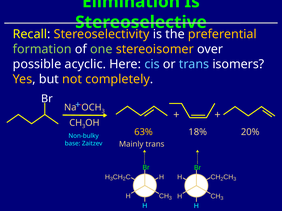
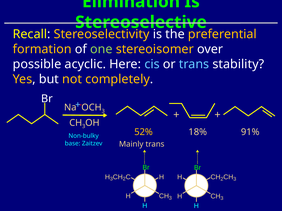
formation colour: light green -> yellow (42, 49)
isomers: isomers -> stability (238, 64)
63%: 63% -> 52% (143, 132)
20%: 20% -> 91% (250, 132)
